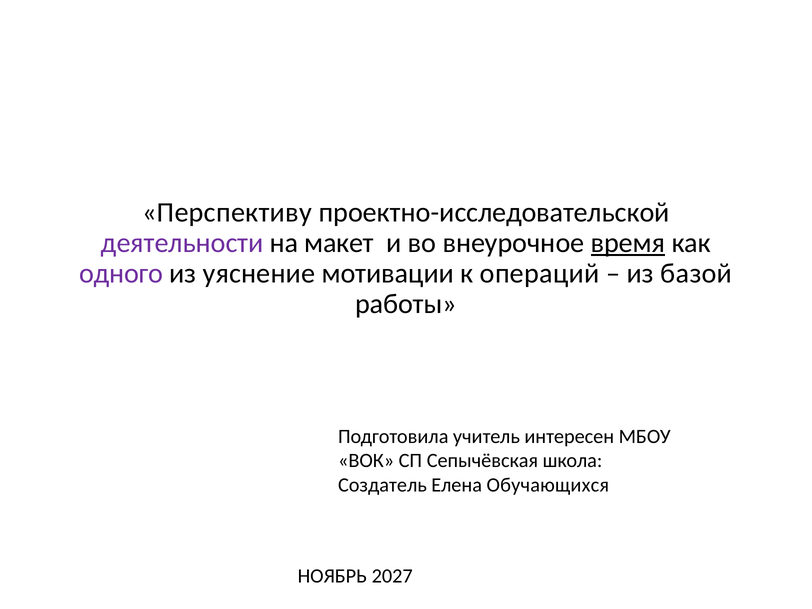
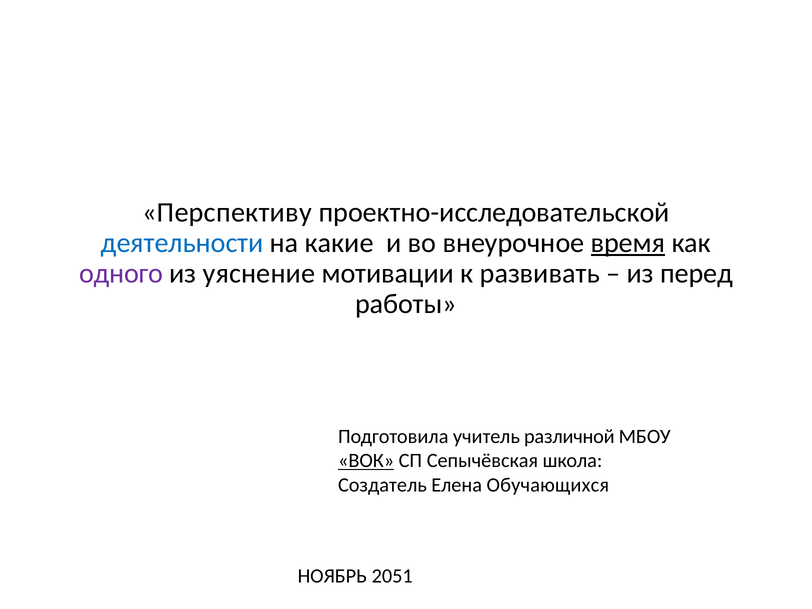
деятельности colour: purple -> blue (182, 243)
макет: макет -> какие (339, 243)
операций: операций -> развивать (540, 273)
базой: базой -> перед (696, 273)
интересен: интересен -> различной (569, 436)
ВОК underline: none -> present (366, 461)
2027: 2027 -> 2051 (392, 576)
